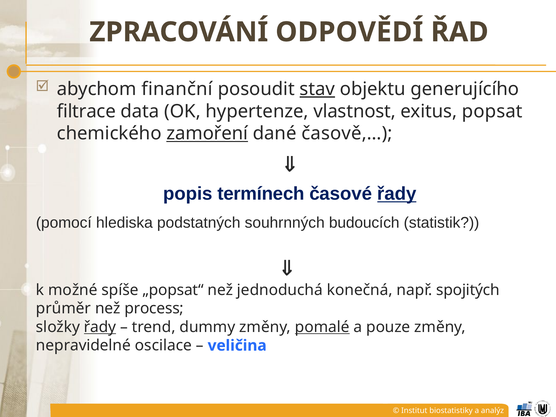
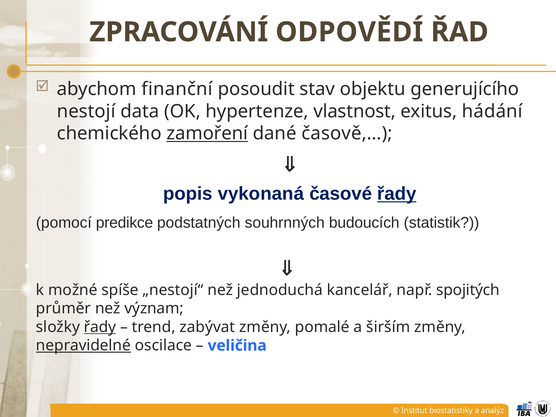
stav underline: present -> none (317, 89)
filtrace: filtrace -> nestojí (86, 111)
popsat: popsat -> hádání (492, 111)
termínech: termínech -> vykonaná (261, 194)
hlediska: hlediska -> predikce (124, 223)
„popsat“: „popsat“ -> „nestojí“ (173, 290)
konečná: konečná -> kancelář (360, 290)
process: process -> význam (154, 308)
dummy: dummy -> zabývat (207, 327)
pomalé underline: present -> none (322, 327)
pouze: pouze -> širším (388, 327)
nepravidelné underline: none -> present (83, 346)
